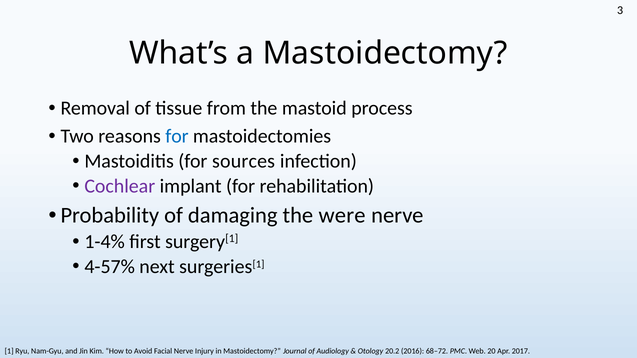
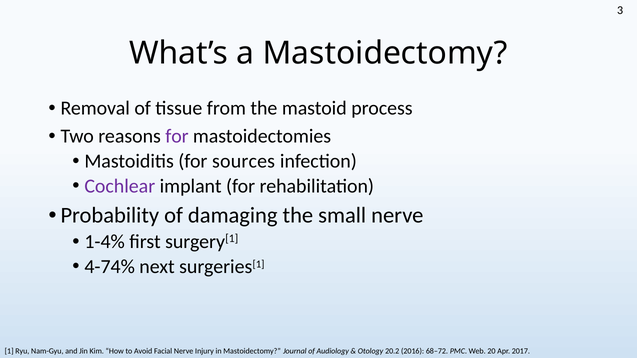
for colour: blue -> purple (177, 137)
were: were -> small (342, 216)
4-57%: 4-57% -> 4-74% (110, 267)
